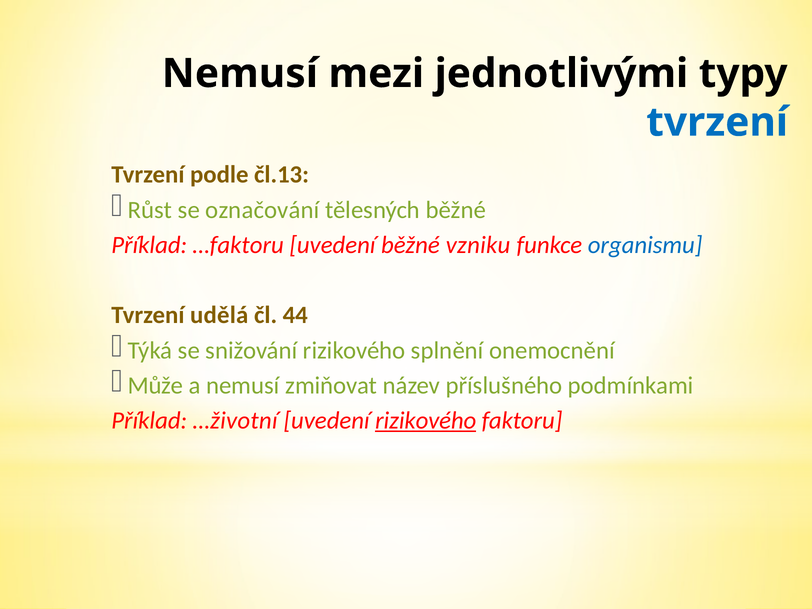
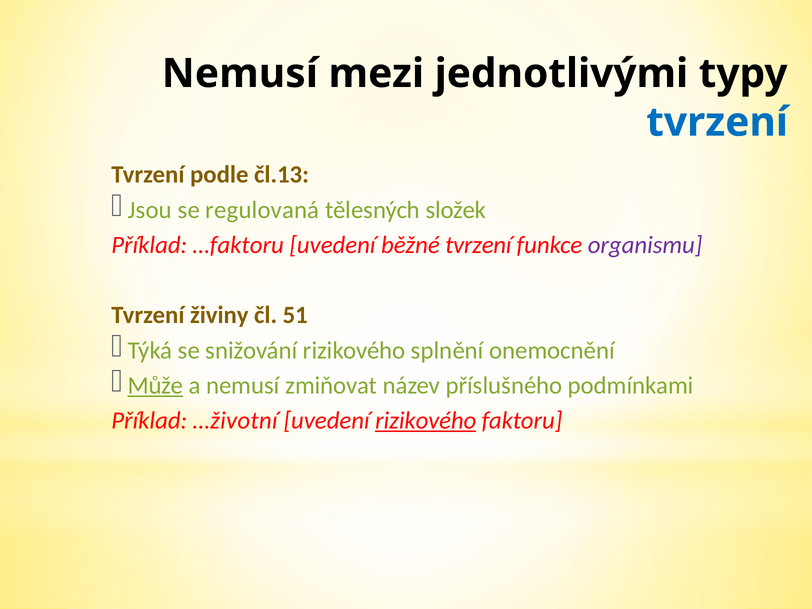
Růst: Růst -> Jsou (150, 210)
označování: označování -> regulovaná (262, 210)
tělesných běžné: běžné -> složek (456, 210)
běžné vzniku: vzniku -> tvrzení (478, 245)
organismu colour: blue -> purple (645, 245)
udělá: udělá -> živiny (219, 315)
44: 44 -> 51 (295, 315)
Může underline: none -> present (155, 386)
